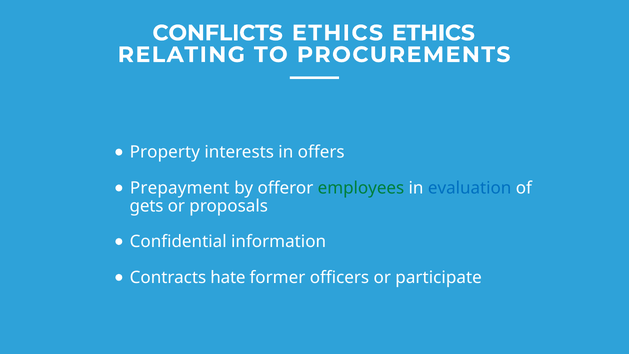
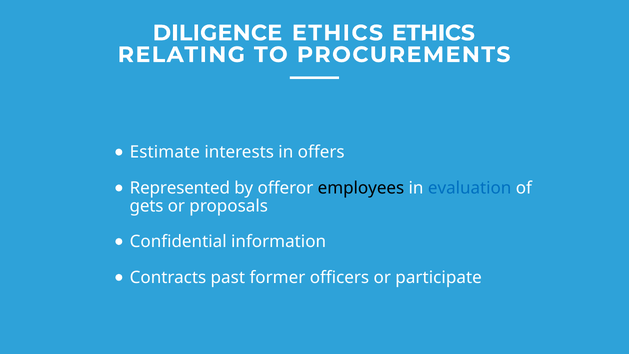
CONFLICTS: CONFLICTS -> DILIGENCE (217, 33)
Property: Property -> Estimate (165, 152)
Prepayment: Prepayment -> Represented (180, 188)
employees colour: green -> black (361, 188)
hate: hate -> past (228, 278)
